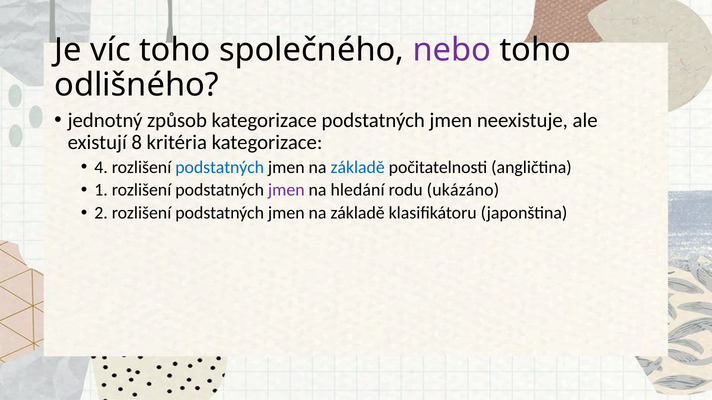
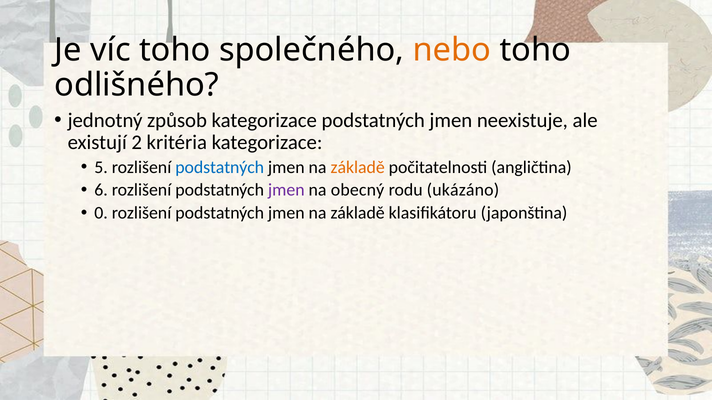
nebo colour: purple -> orange (452, 50)
8: 8 -> 2 (137, 143)
4: 4 -> 5 (101, 167)
základě colour: blue -> orange (358, 167)
1: 1 -> 6 (101, 190)
hledání: hledání -> obecný (358, 190)
2: 2 -> 0 (101, 213)
